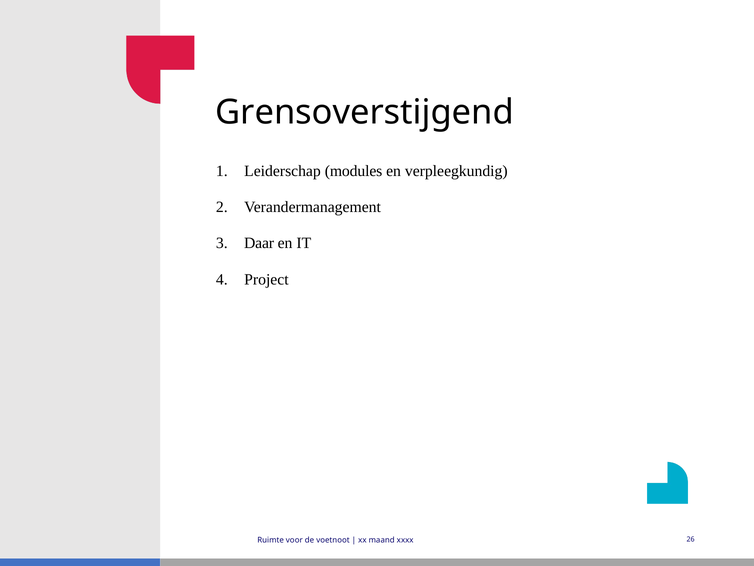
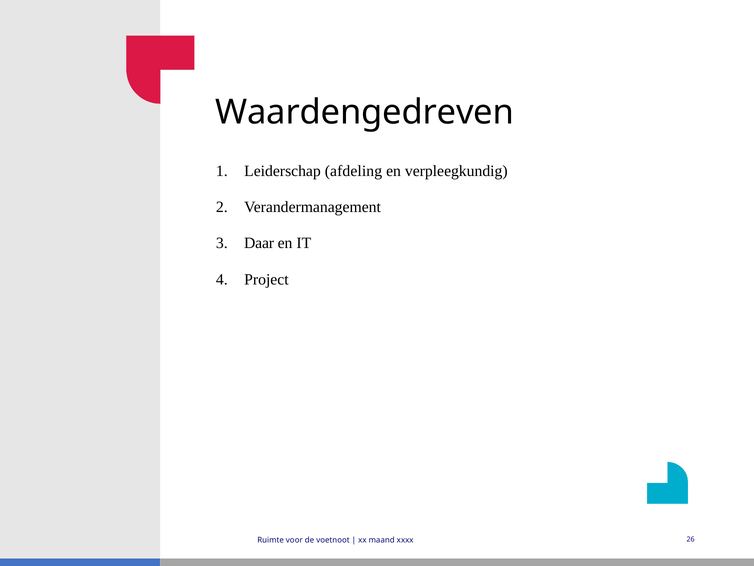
Grensoverstijgend: Grensoverstijgend -> Waardengedreven (365, 112)
modules: modules -> afdeling (353, 171)
